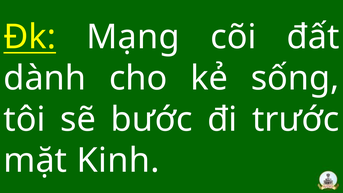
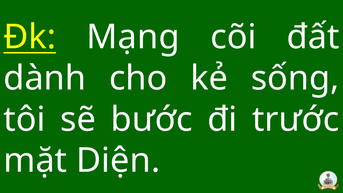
Kinh: Kinh -> Diện (118, 161)
